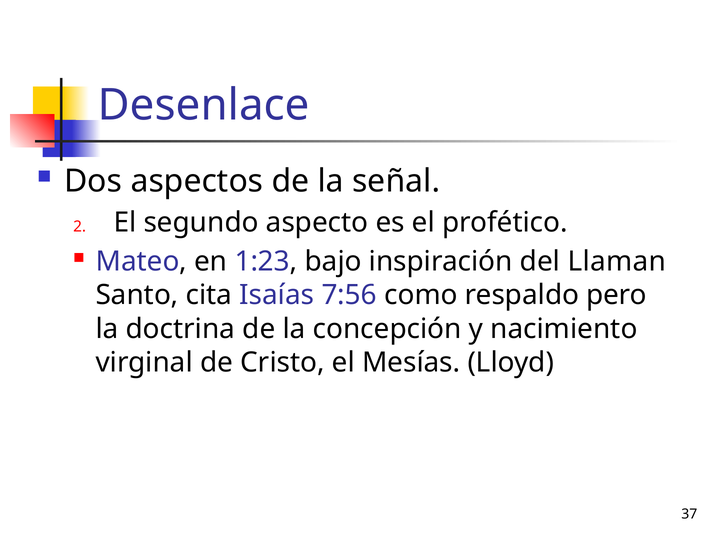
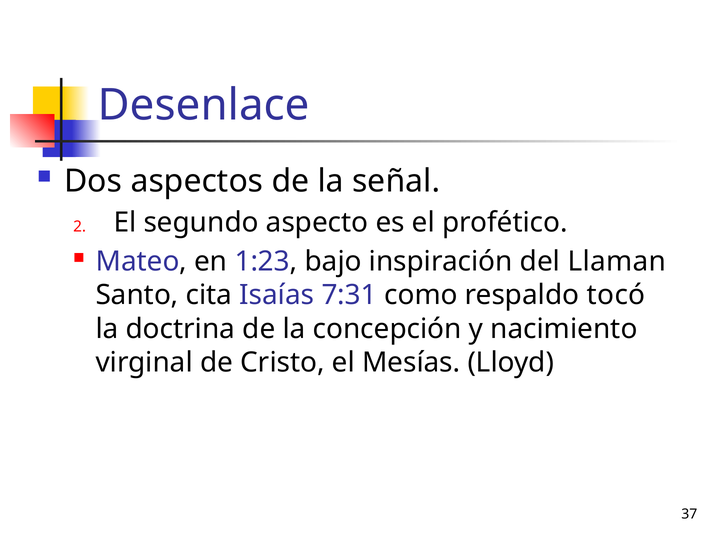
7:56: 7:56 -> 7:31 (349, 295)
pero: pero -> tocó (616, 295)
